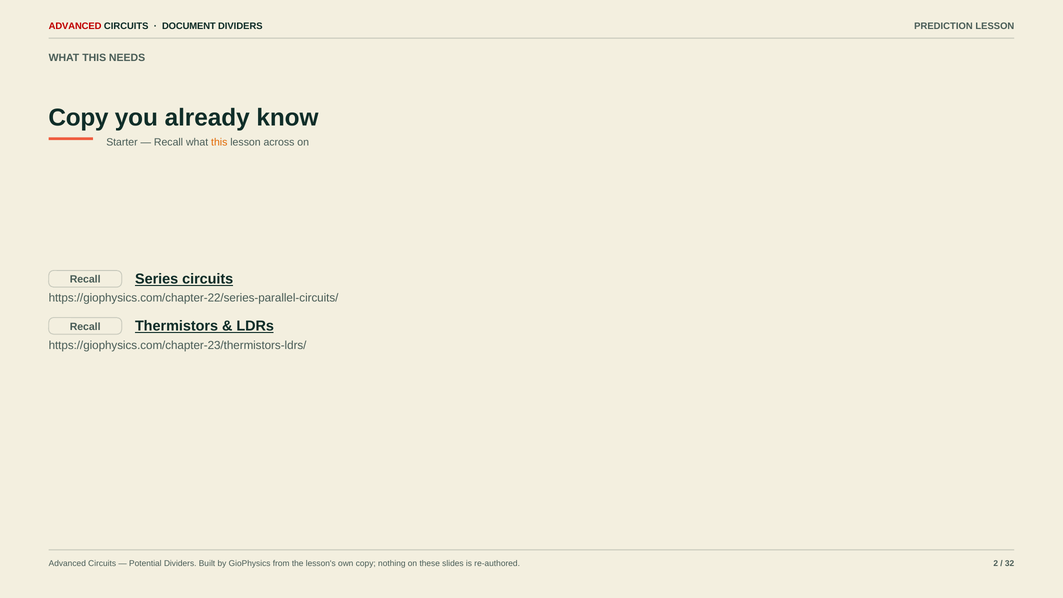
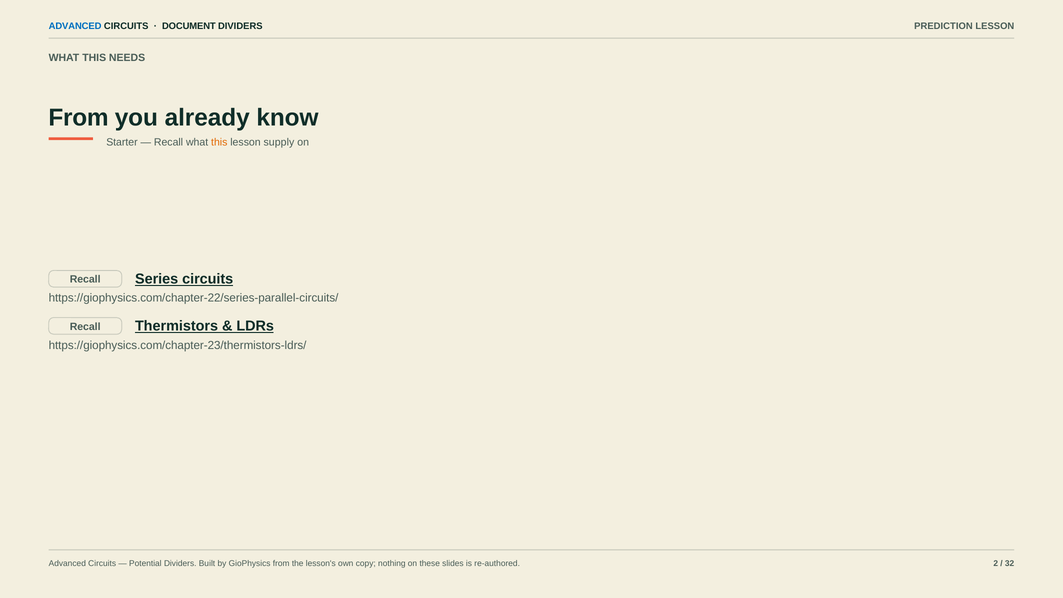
ADVANCED colour: red -> blue (75, 26)
Copy: Copy -> From (78, 118)
across: across -> supply (279, 142)
